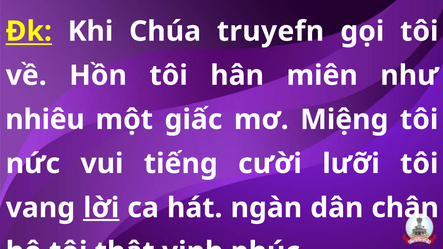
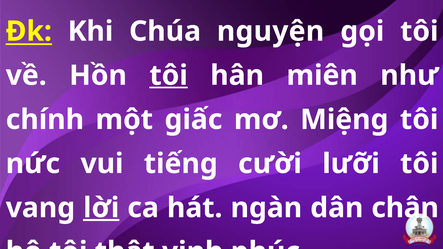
truyefn: truyefn -> nguyện (271, 31)
tôi underline: none -> present (169, 76)
nhiêu: nhiêu -> chính (45, 120)
